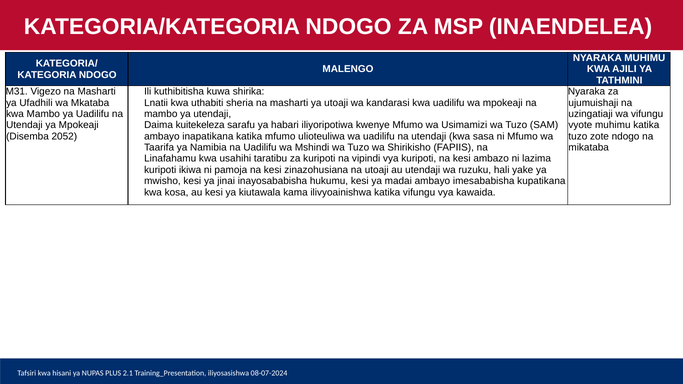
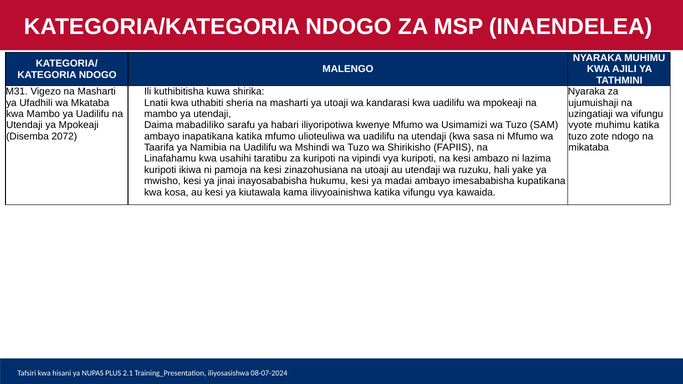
kuitekeleza: kuitekeleza -> mabadiliko (200, 125)
2052: 2052 -> 2072 (64, 136)
